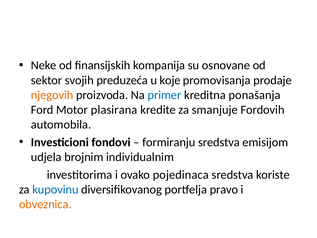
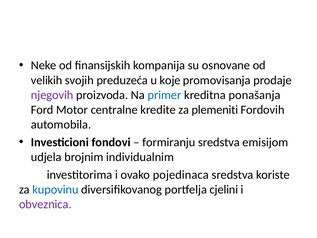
sektor: sektor -> velikih (47, 80)
njegovih colour: orange -> purple (52, 95)
plasirana: plasirana -> centralne (114, 110)
smanjuje: smanjuje -> plemeniti (215, 110)
pravo: pravo -> cjelini (224, 189)
obveznica colour: orange -> purple (45, 204)
